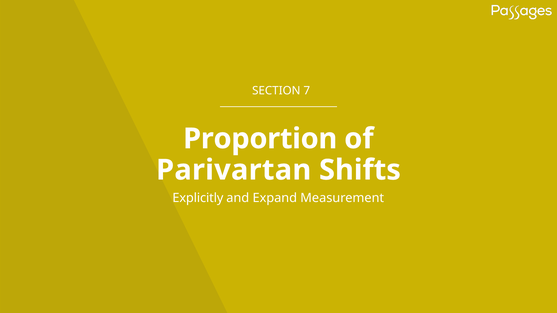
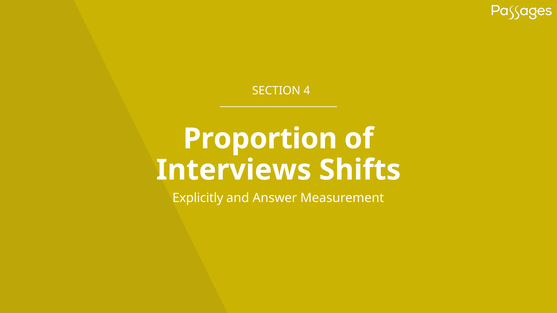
7: 7 -> 4 (307, 91)
Parivartan: Parivartan -> Interviews (234, 170)
Expand: Expand -> Answer (275, 198)
